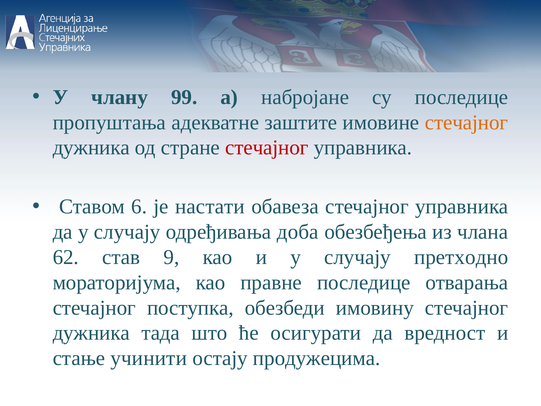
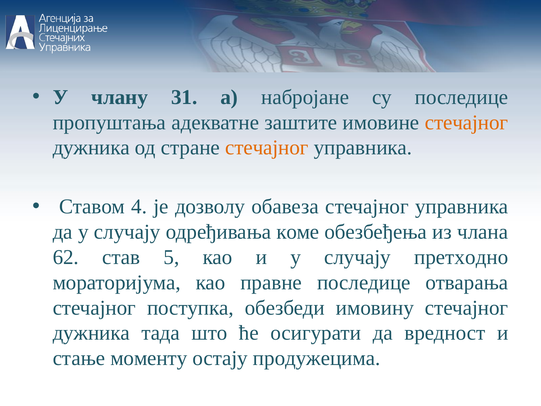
99: 99 -> 31 (184, 97)
стечајног colour: red -> orange (267, 148)
6: 6 -> 4 (139, 207)
настати: настати -> дозволу (210, 207)
доба: доба -> коме (298, 232)
9: 9 -> 5 (171, 257)
учинити: учинити -> моменту (149, 358)
